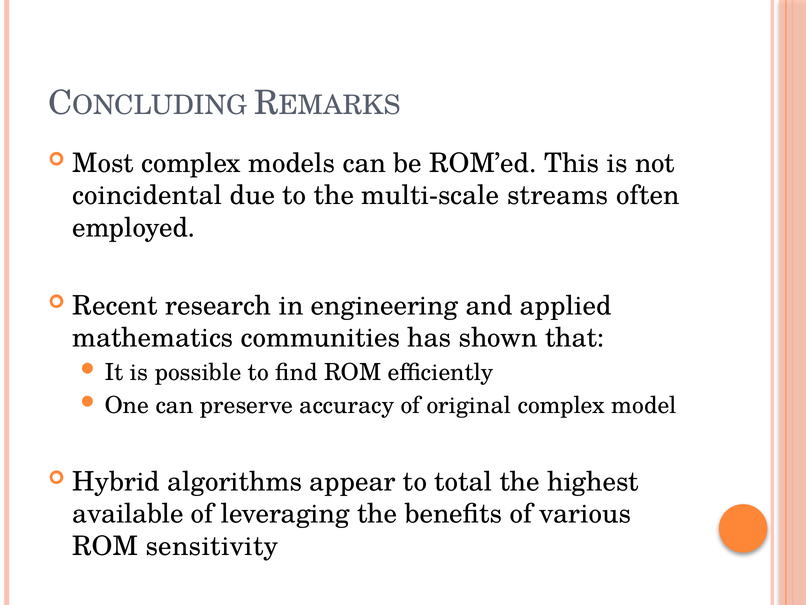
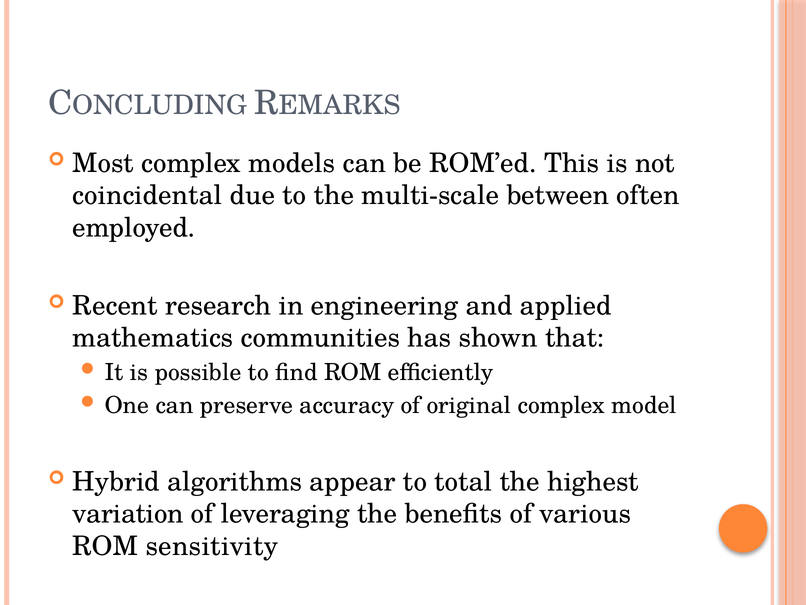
streams: streams -> between (558, 195)
available: available -> variation (128, 514)
